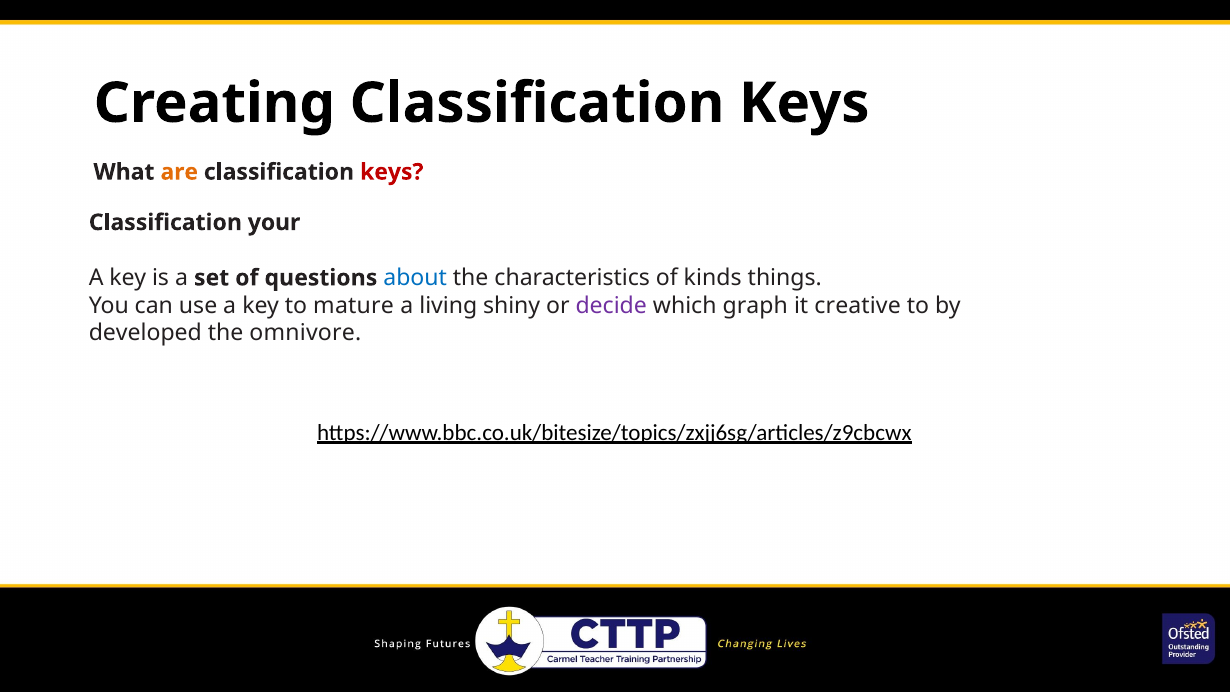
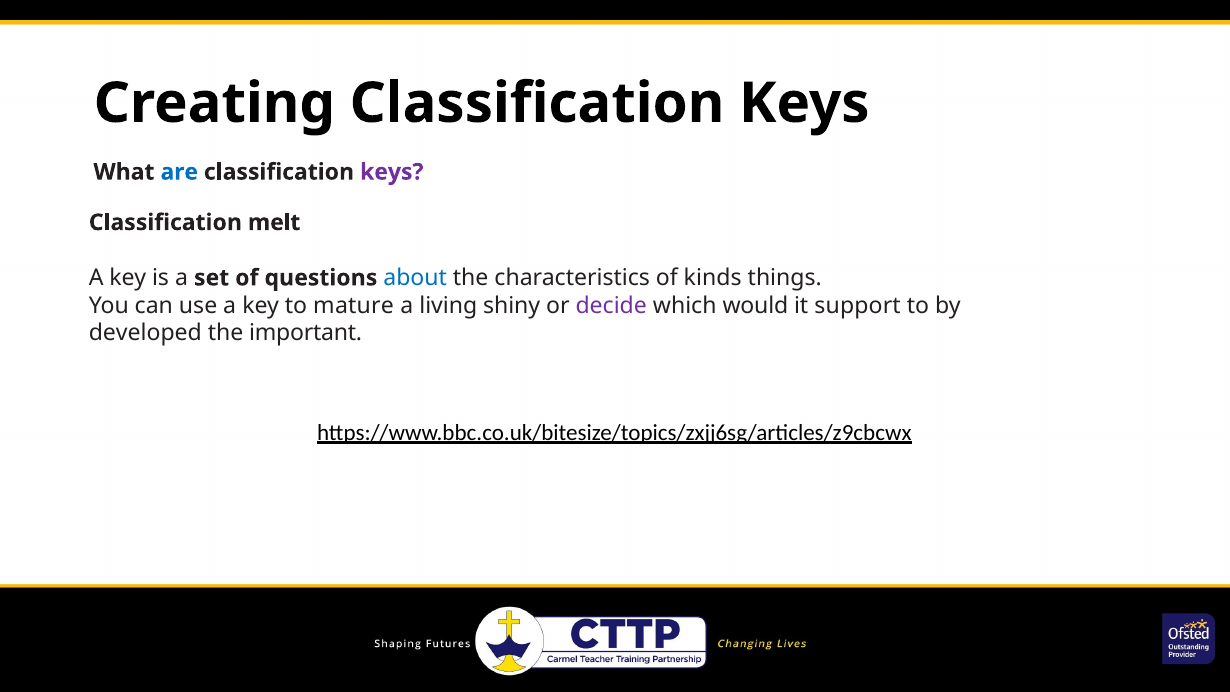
are colour: orange -> blue (179, 172)
keys colour: red -> purple (392, 172)
your: your -> melt (274, 222)
graph: graph -> would (755, 305)
creative: creative -> support (858, 305)
omnivore: omnivore -> important (306, 333)
